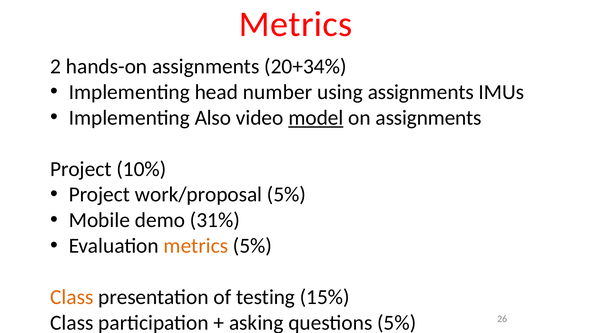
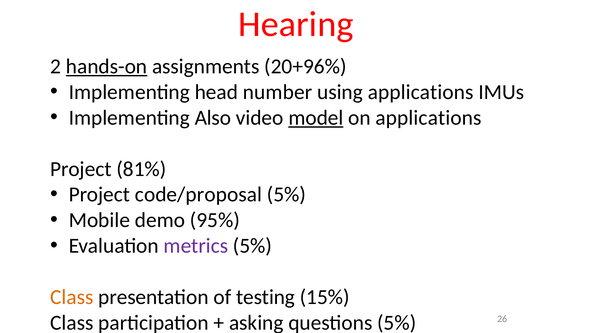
Metrics: Metrics -> Hearing (296, 24)
hands-on underline: none -> present (107, 66)
20+34%: 20+34% -> 20+96% (305, 66)
using assignments: assignments -> applications (421, 92)
on assignments: assignments -> applications (429, 118)
10%: 10% -> 81% (141, 169)
work/proposal: work/proposal -> code/proposal (198, 195)
31%: 31% -> 95% (215, 220)
metrics colour: orange -> purple (196, 246)
